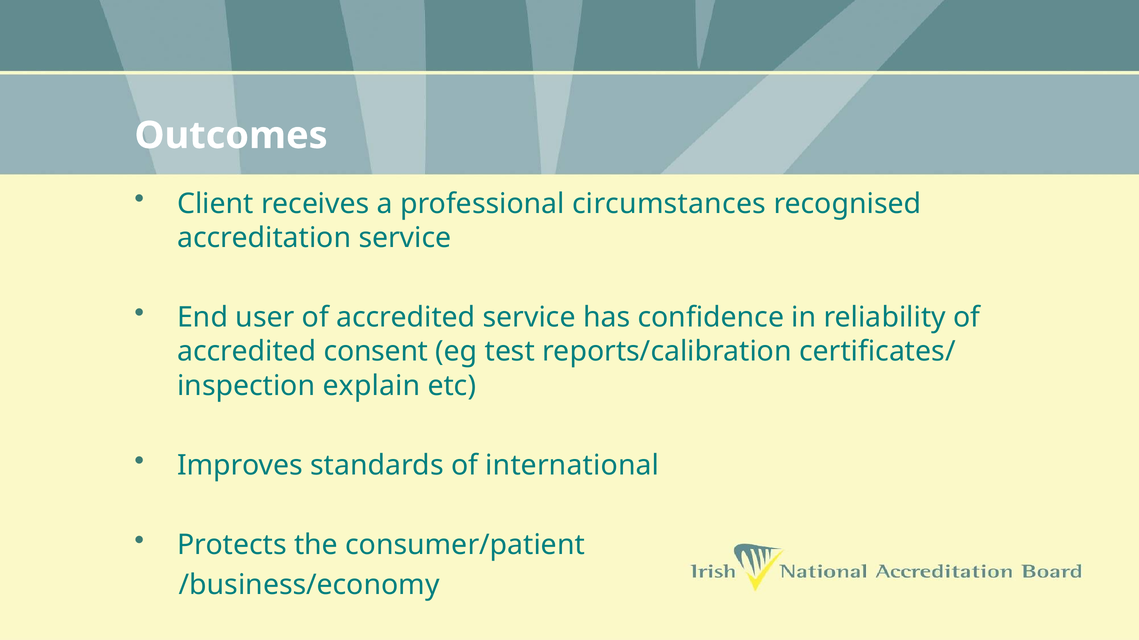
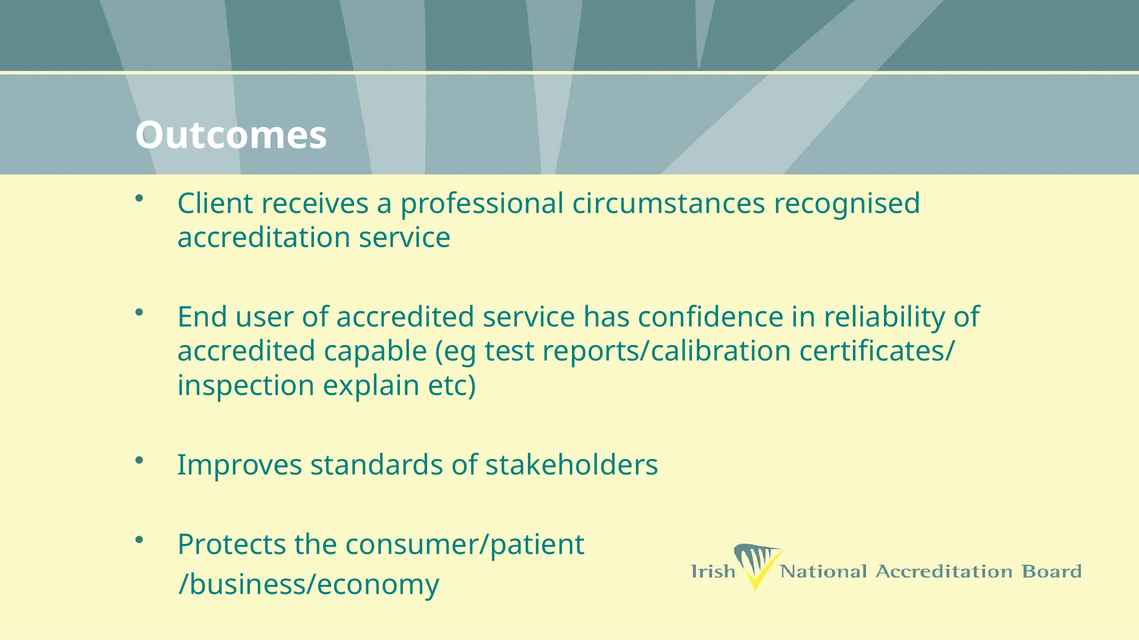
consent: consent -> capable (376, 352)
international: international -> stakeholders (572, 466)
